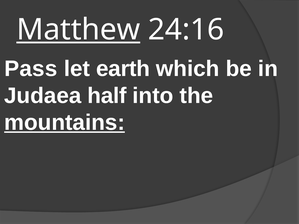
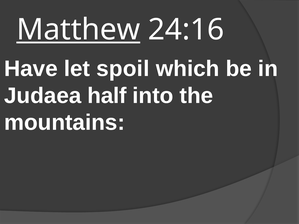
Pass: Pass -> Have (31, 69)
earth: earth -> spoil (123, 69)
mountains underline: present -> none (65, 123)
